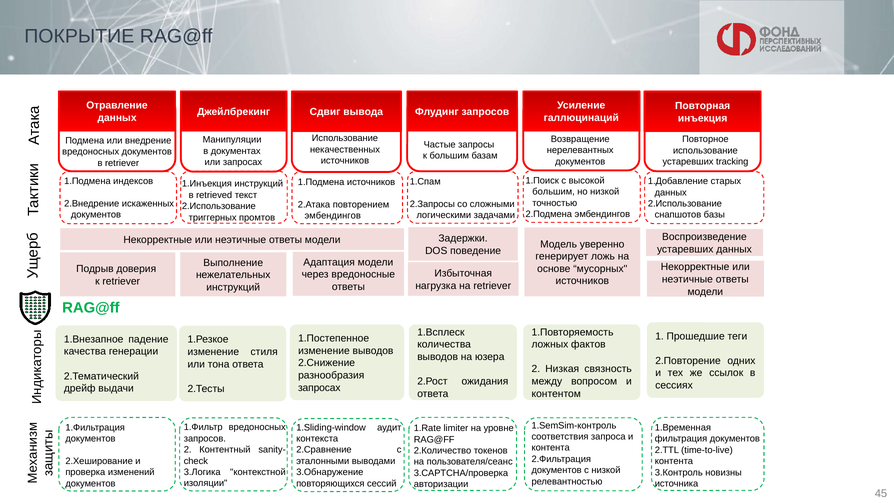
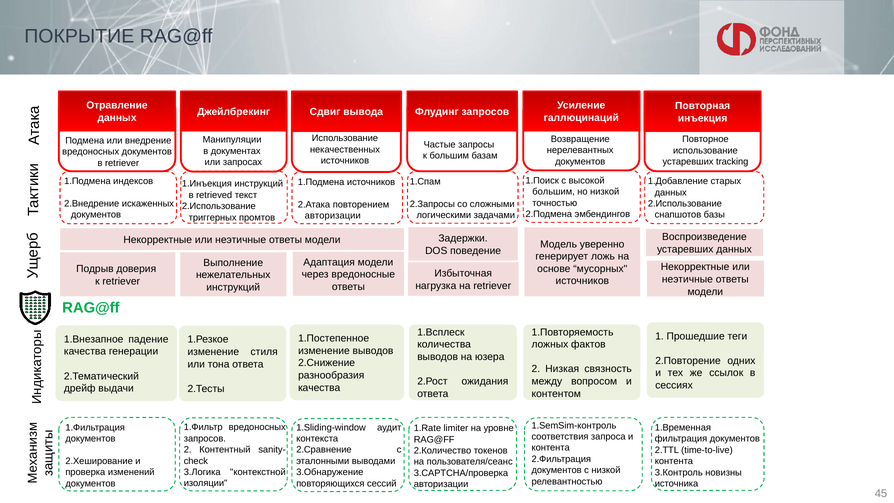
эмбендингов: эмбендингов -> авторизации (333, 216)
запросах: запросах -> качества (319, 388)
